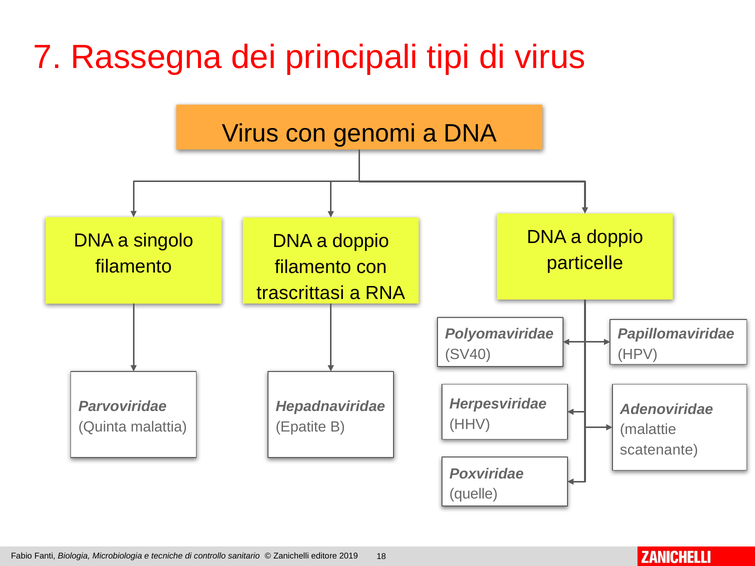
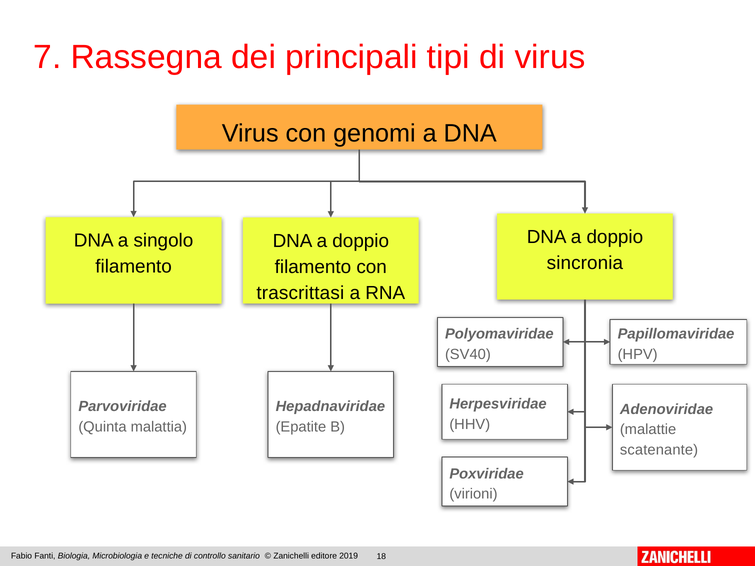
particelle: particelle -> sincronia (585, 263)
quelle: quelle -> virioni (473, 494)
